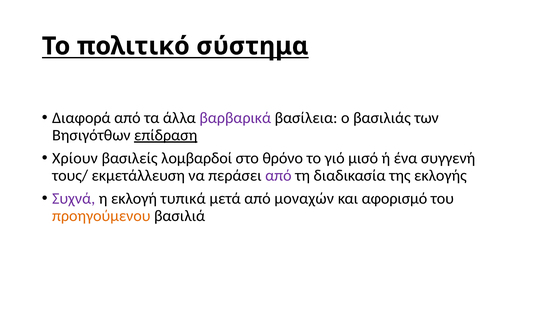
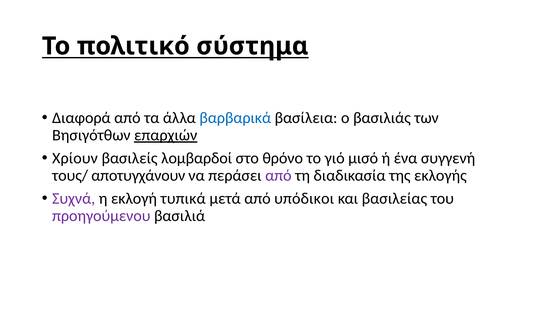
βαρβαρικά colour: purple -> blue (235, 118)
επίδραση: επίδραση -> επαρχιών (166, 135)
εκμετάλλευση: εκμετάλλευση -> αποτυγχάνουν (138, 175)
μοναχών: μοναχών -> υπόδικοι (304, 198)
αφορισμό: αφορισμό -> βασιλείας (394, 198)
προηγούμενου colour: orange -> purple (101, 216)
